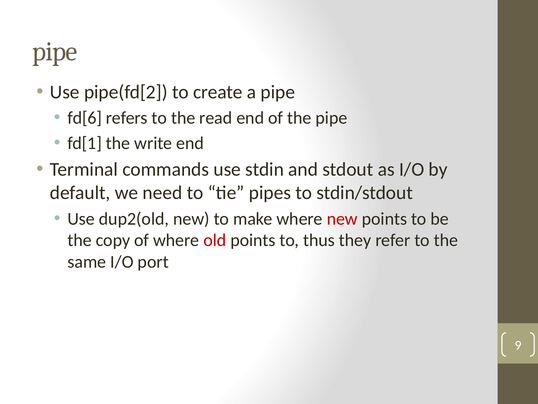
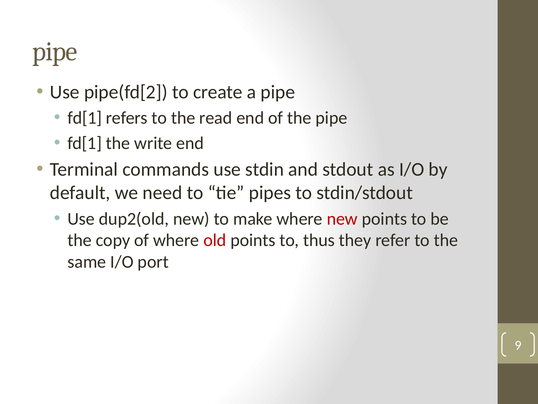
fd[6: fd[6 -> fd[1 (85, 118)
